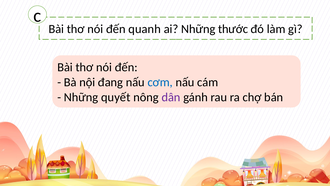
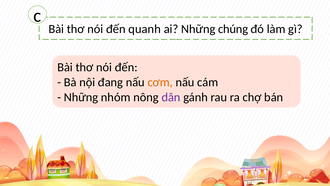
thước: thước -> chúng (233, 29)
cơm colour: blue -> orange (160, 82)
quyết: quyết -> nhóm (116, 97)
